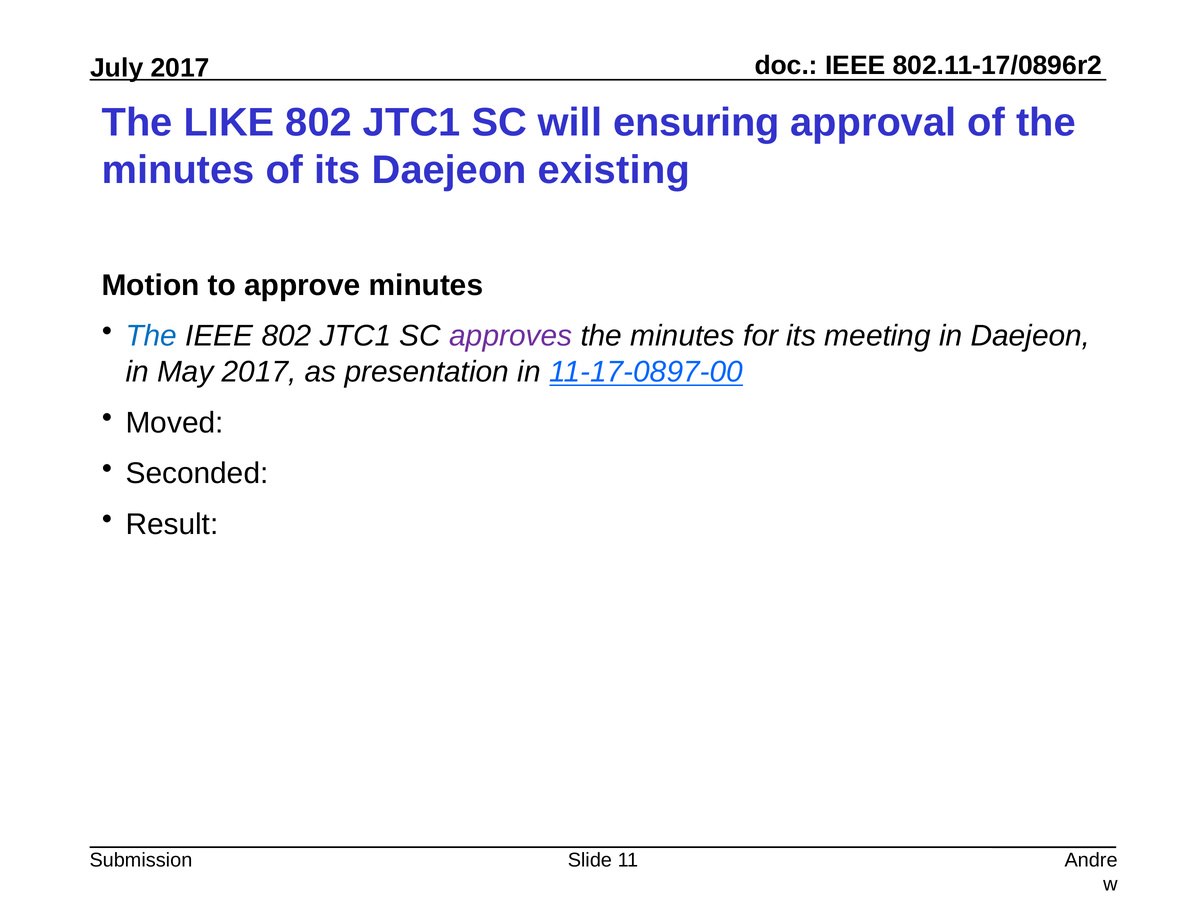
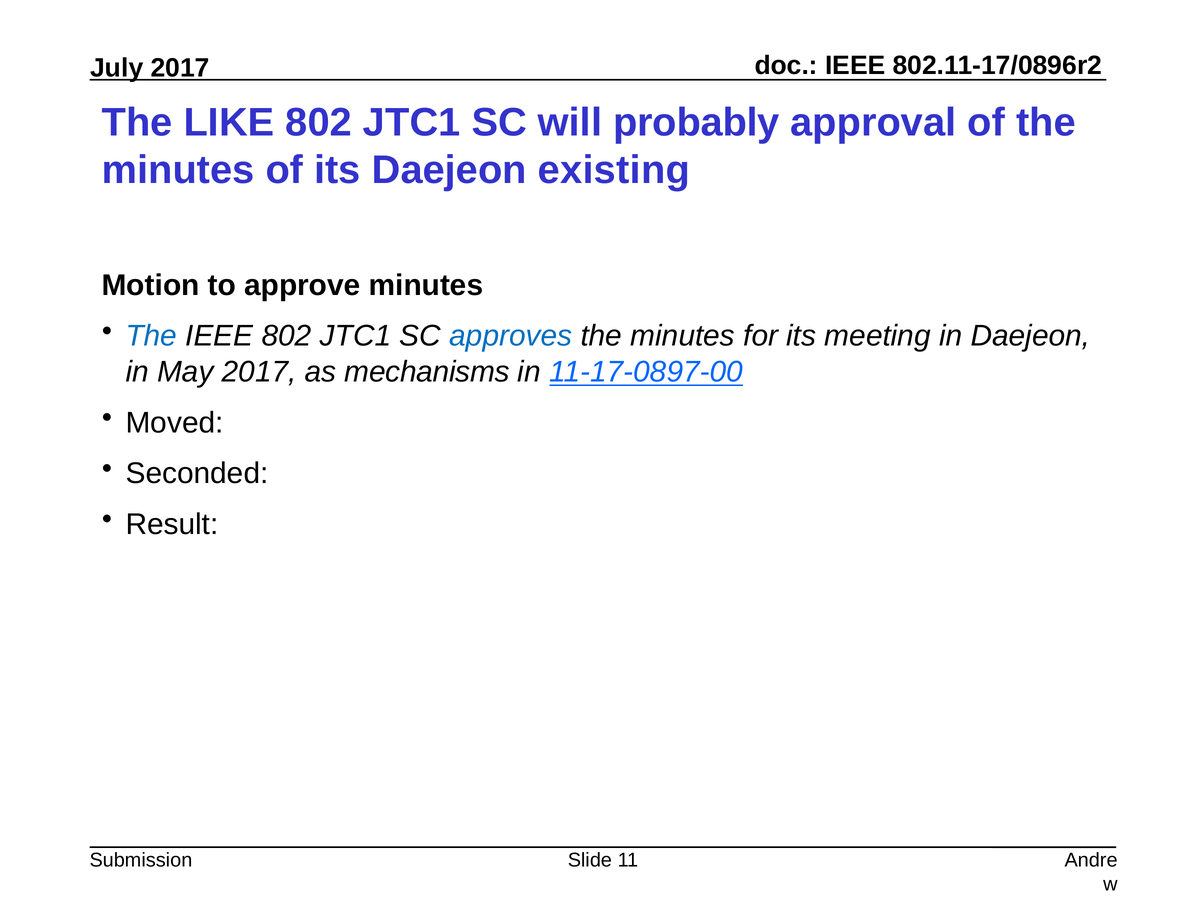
ensuring: ensuring -> probably (696, 122)
approves colour: purple -> blue (511, 336)
presentation: presentation -> mechanisms (427, 372)
